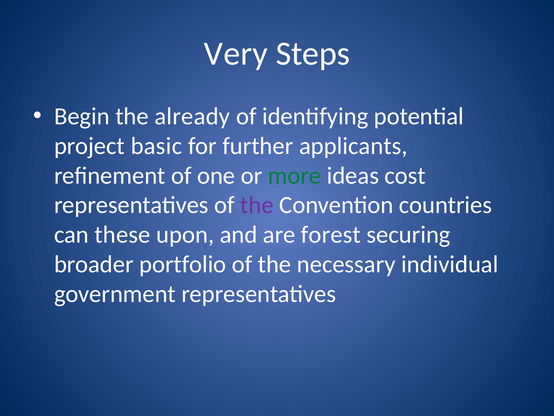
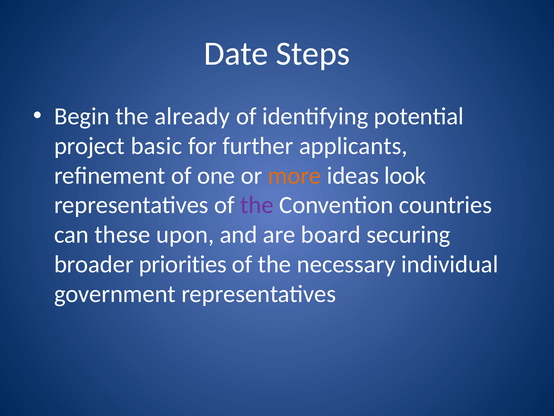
Very: Very -> Date (236, 54)
more colour: green -> orange (295, 175)
cost: cost -> look (405, 175)
forest: forest -> board (331, 234)
portfolio: portfolio -> priorities (183, 264)
